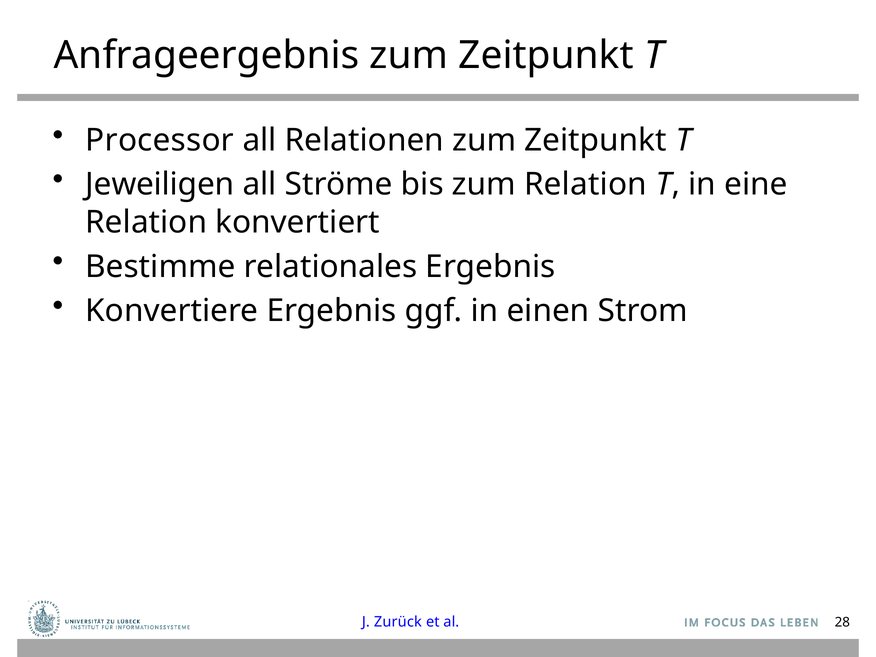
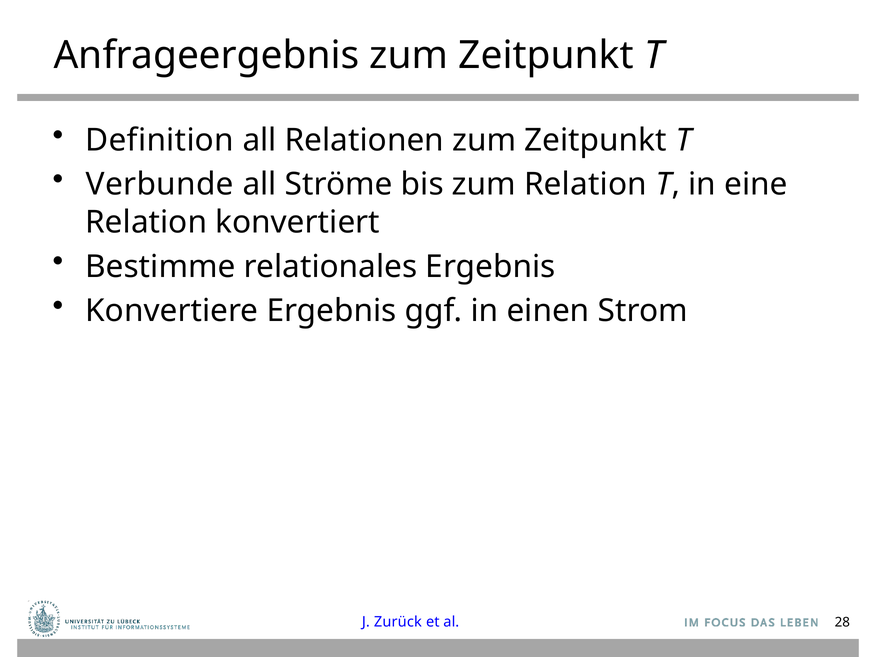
Processor: Processor -> Definition (160, 140)
Jeweiligen: Jeweiligen -> Verbunde (160, 184)
